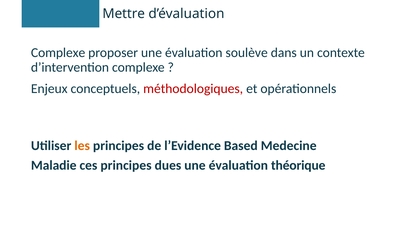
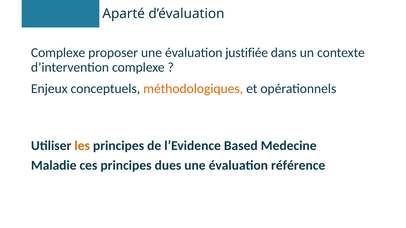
Mettre: Mettre -> Aparté (124, 14)
soulève: soulève -> justifiée (247, 53)
méthodologiques colour: red -> orange (193, 89)
théorique: théorique -> référence (298, 166)
